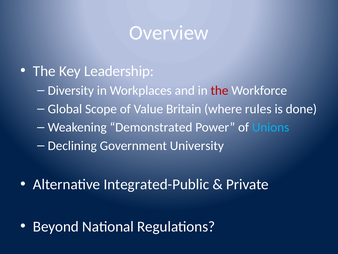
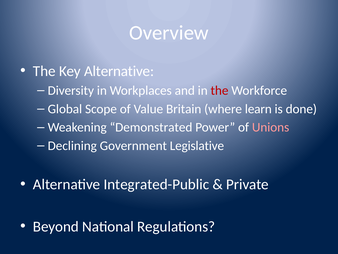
Key Leadership: Leadership -> Alternative (119, 71)
rules: rules -> learn (258, 109)
Unions colour: light blue -> pink (271, 127)
University: University -> Legislative (197, 146)
